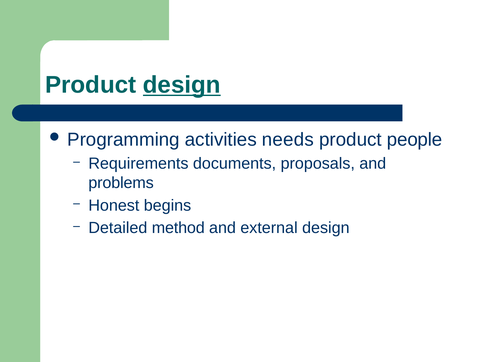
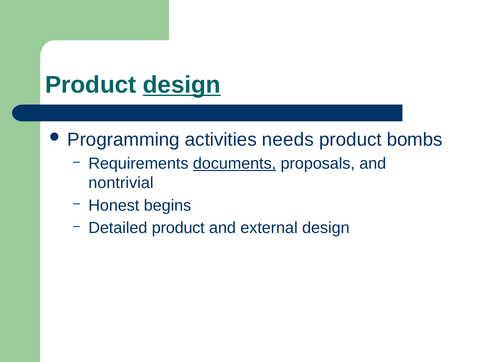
people: people -> bombs (415, 140)
documents underline: none -> present (235, 164)
problems: problems -> nontrivial (121, 183)
Detailed method: method -> product (178, 228)
